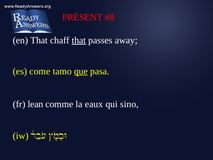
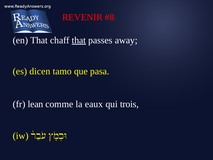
PRÉSENT: PRÉSENT -> REVENIR (82, 17)
come: come -> dicen (40, 71)
que underline: present -> none (81, 71)
sino: sino -> trois (129, 104)
